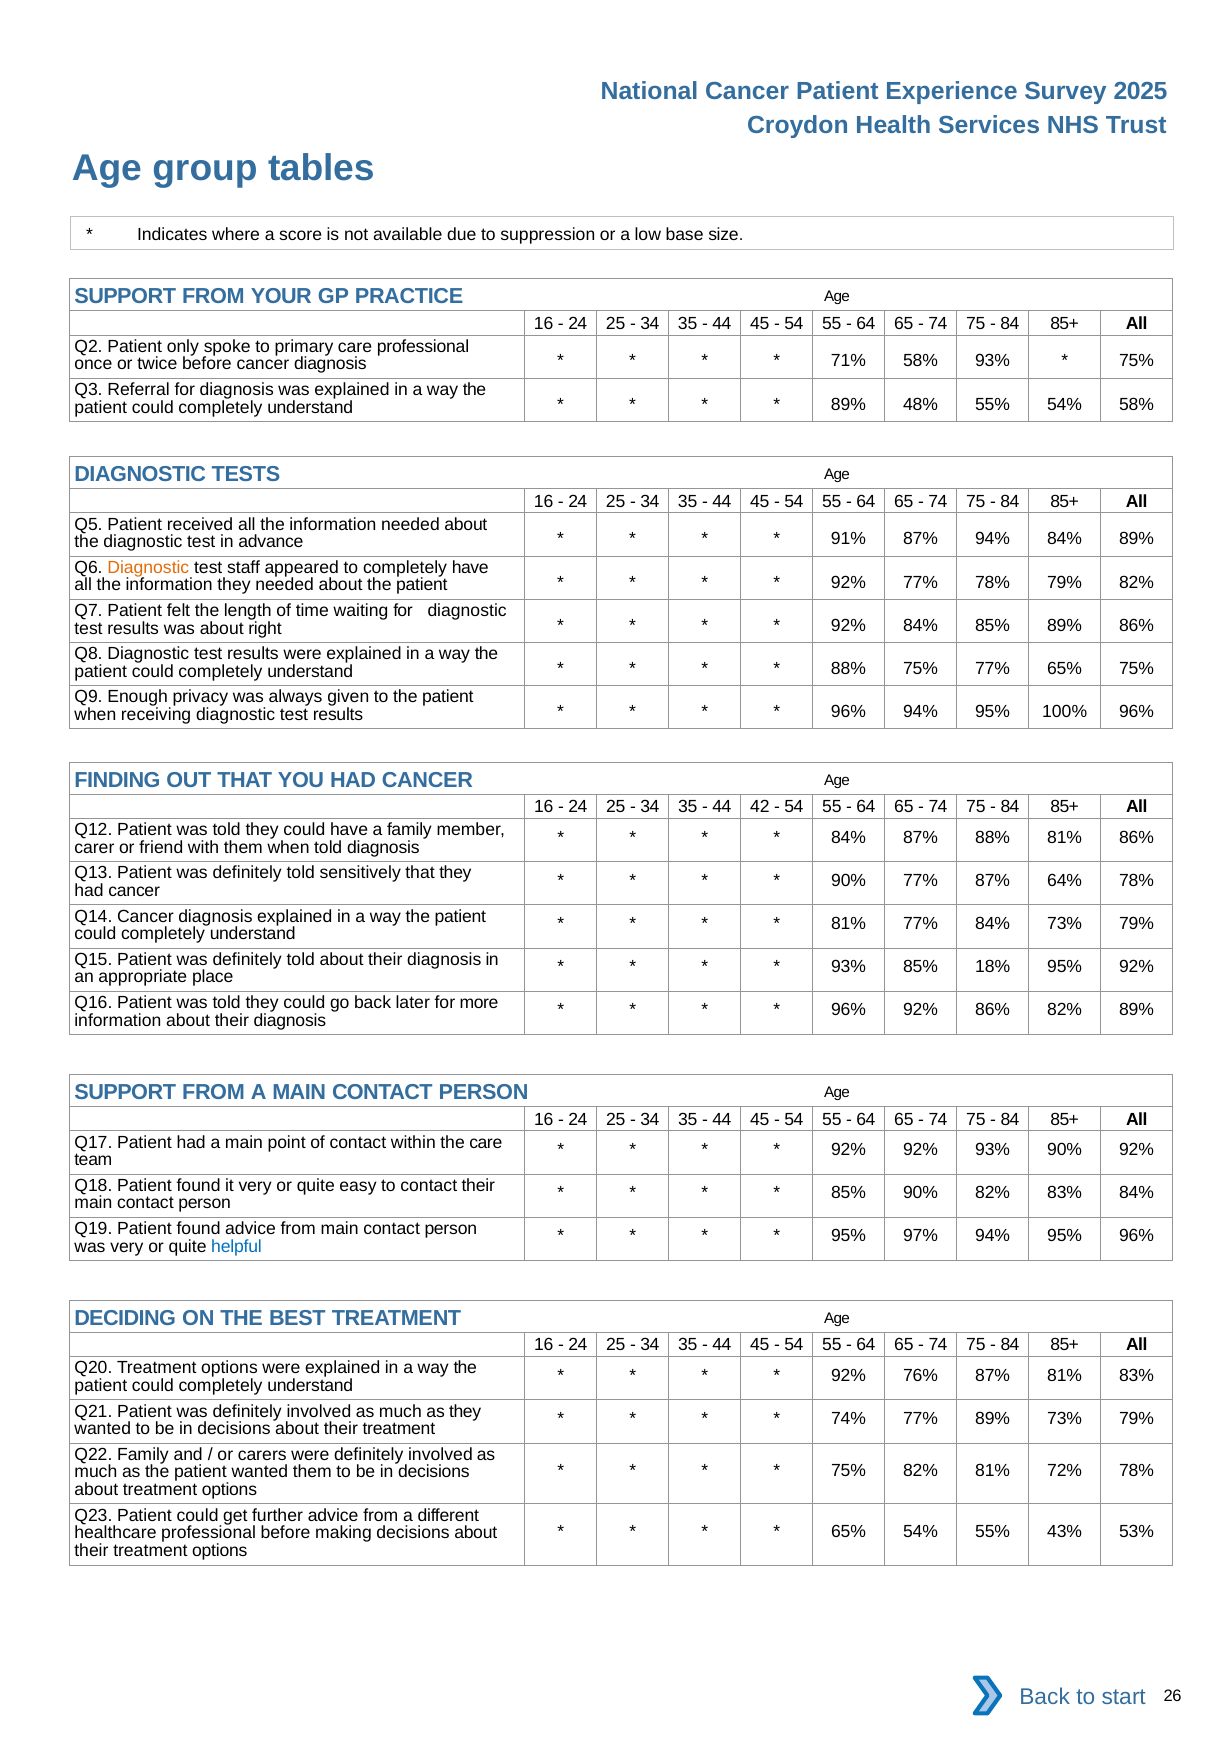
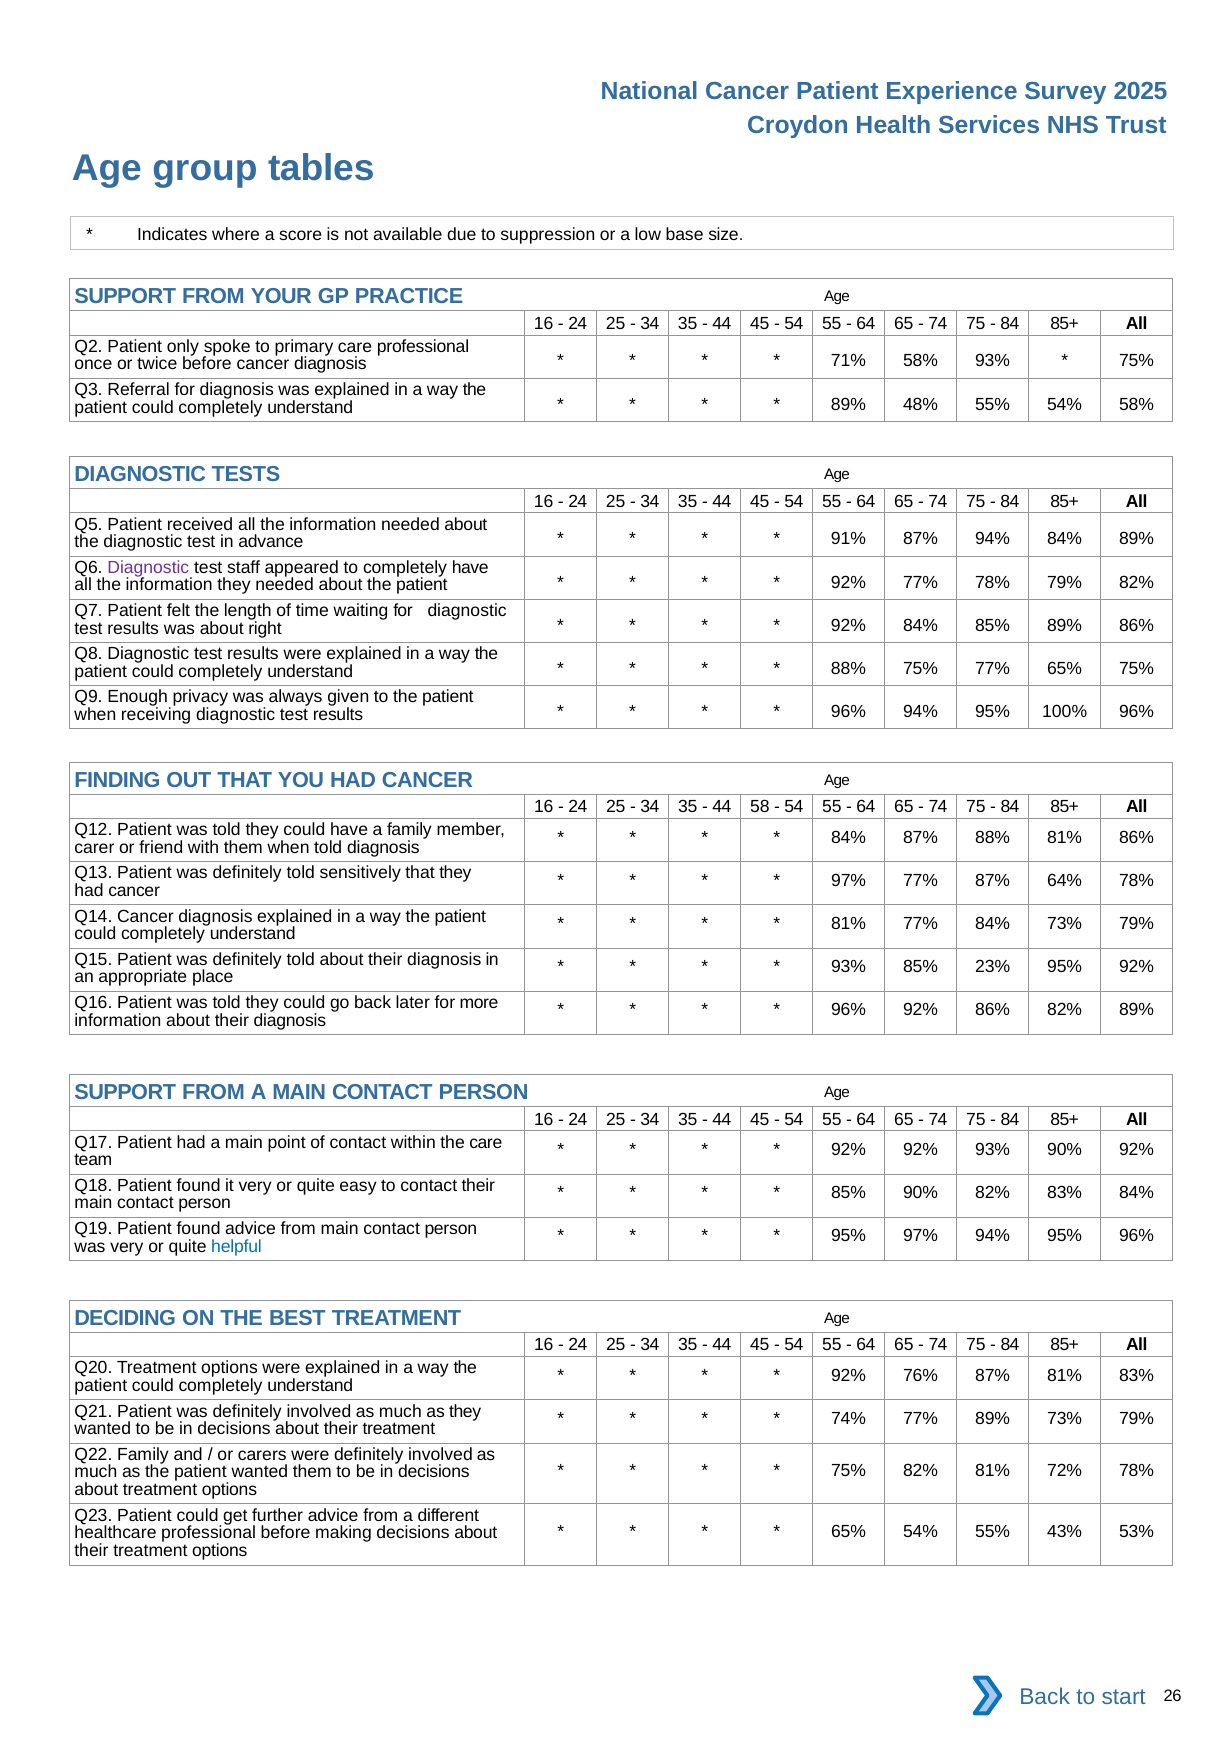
Diagnostic colour: orange -> purple (148, 568)
42: 42 -> 58 (760, 807)
90%: 90% -> 97% (849, 881)
18%: 18% -> 23% (993, 967)
